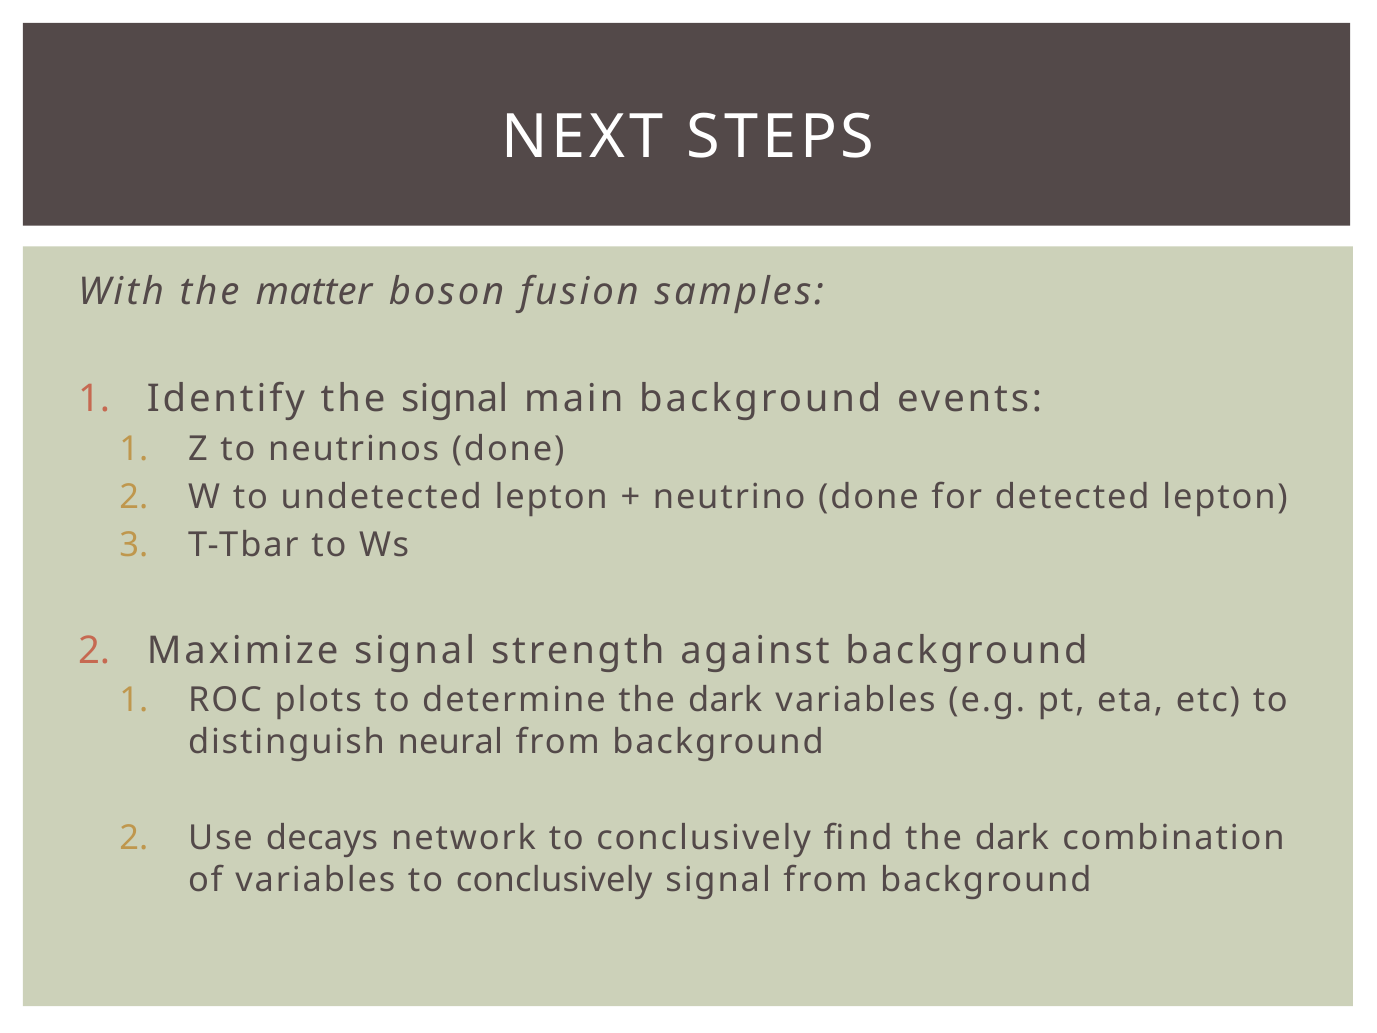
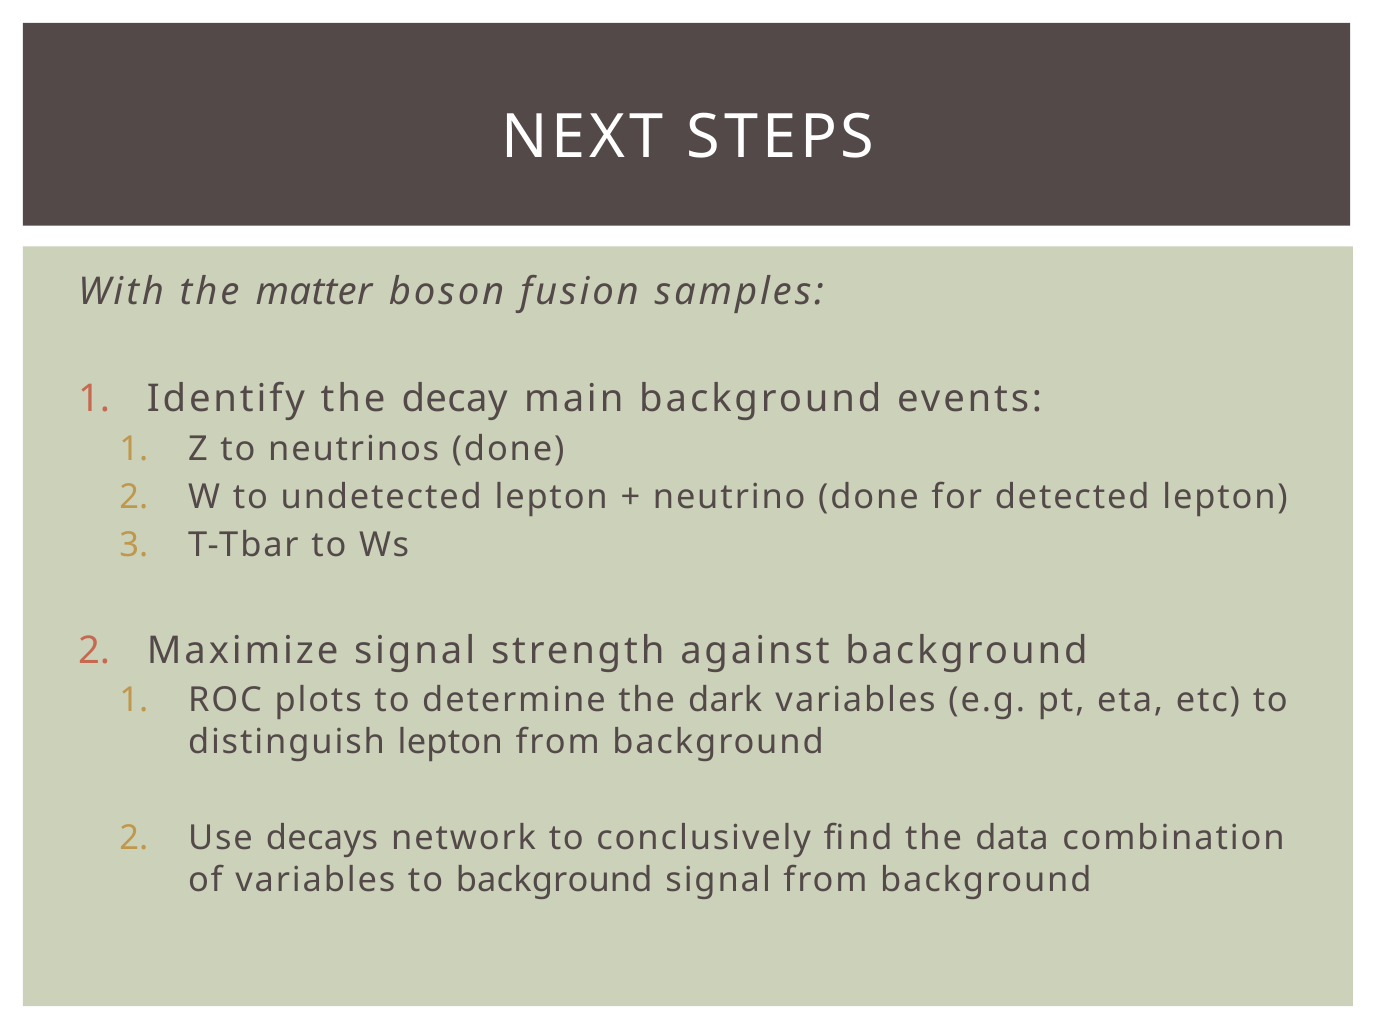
the signal: signal -> decay (455, 399)
distinguish neural: neural -> lepton (450, 742)
find the dark: dark -> data (1012, 838)
variables to conclusively: conclusively -> background (554, 879)
